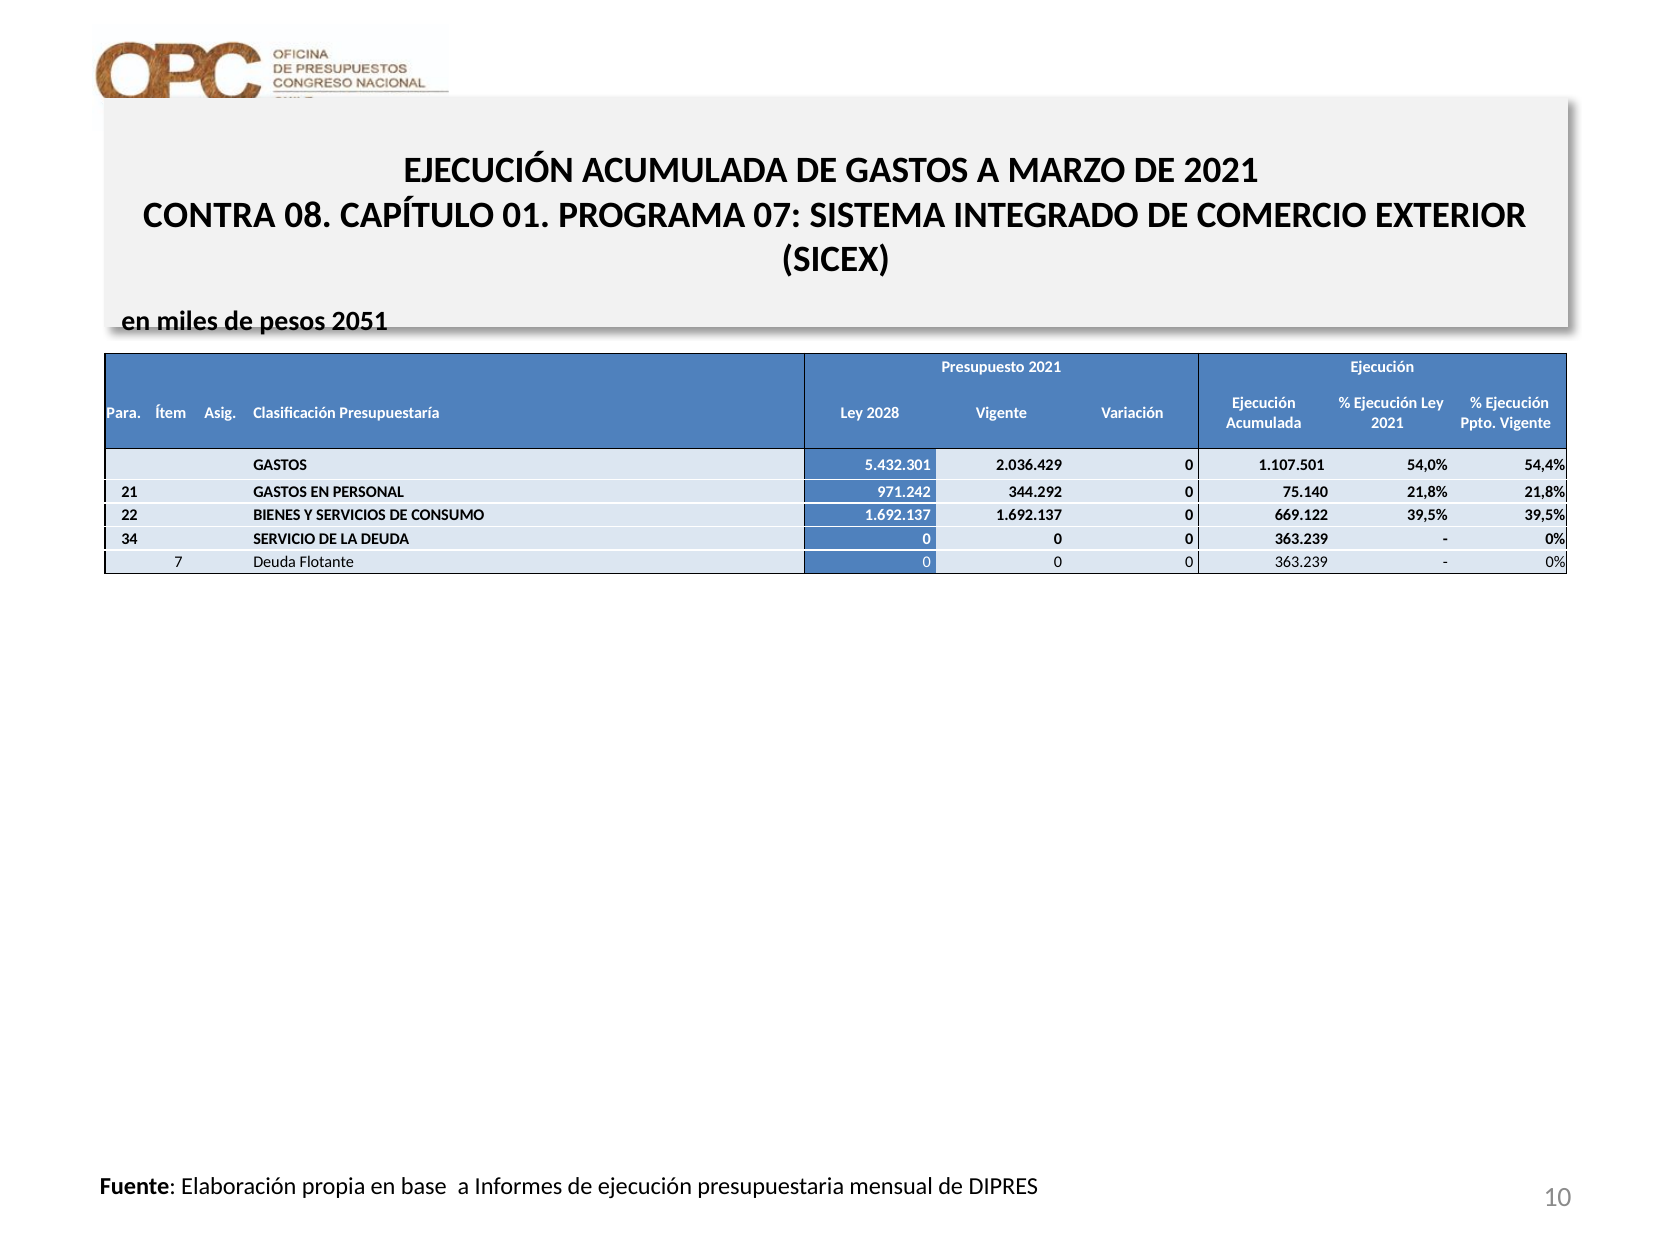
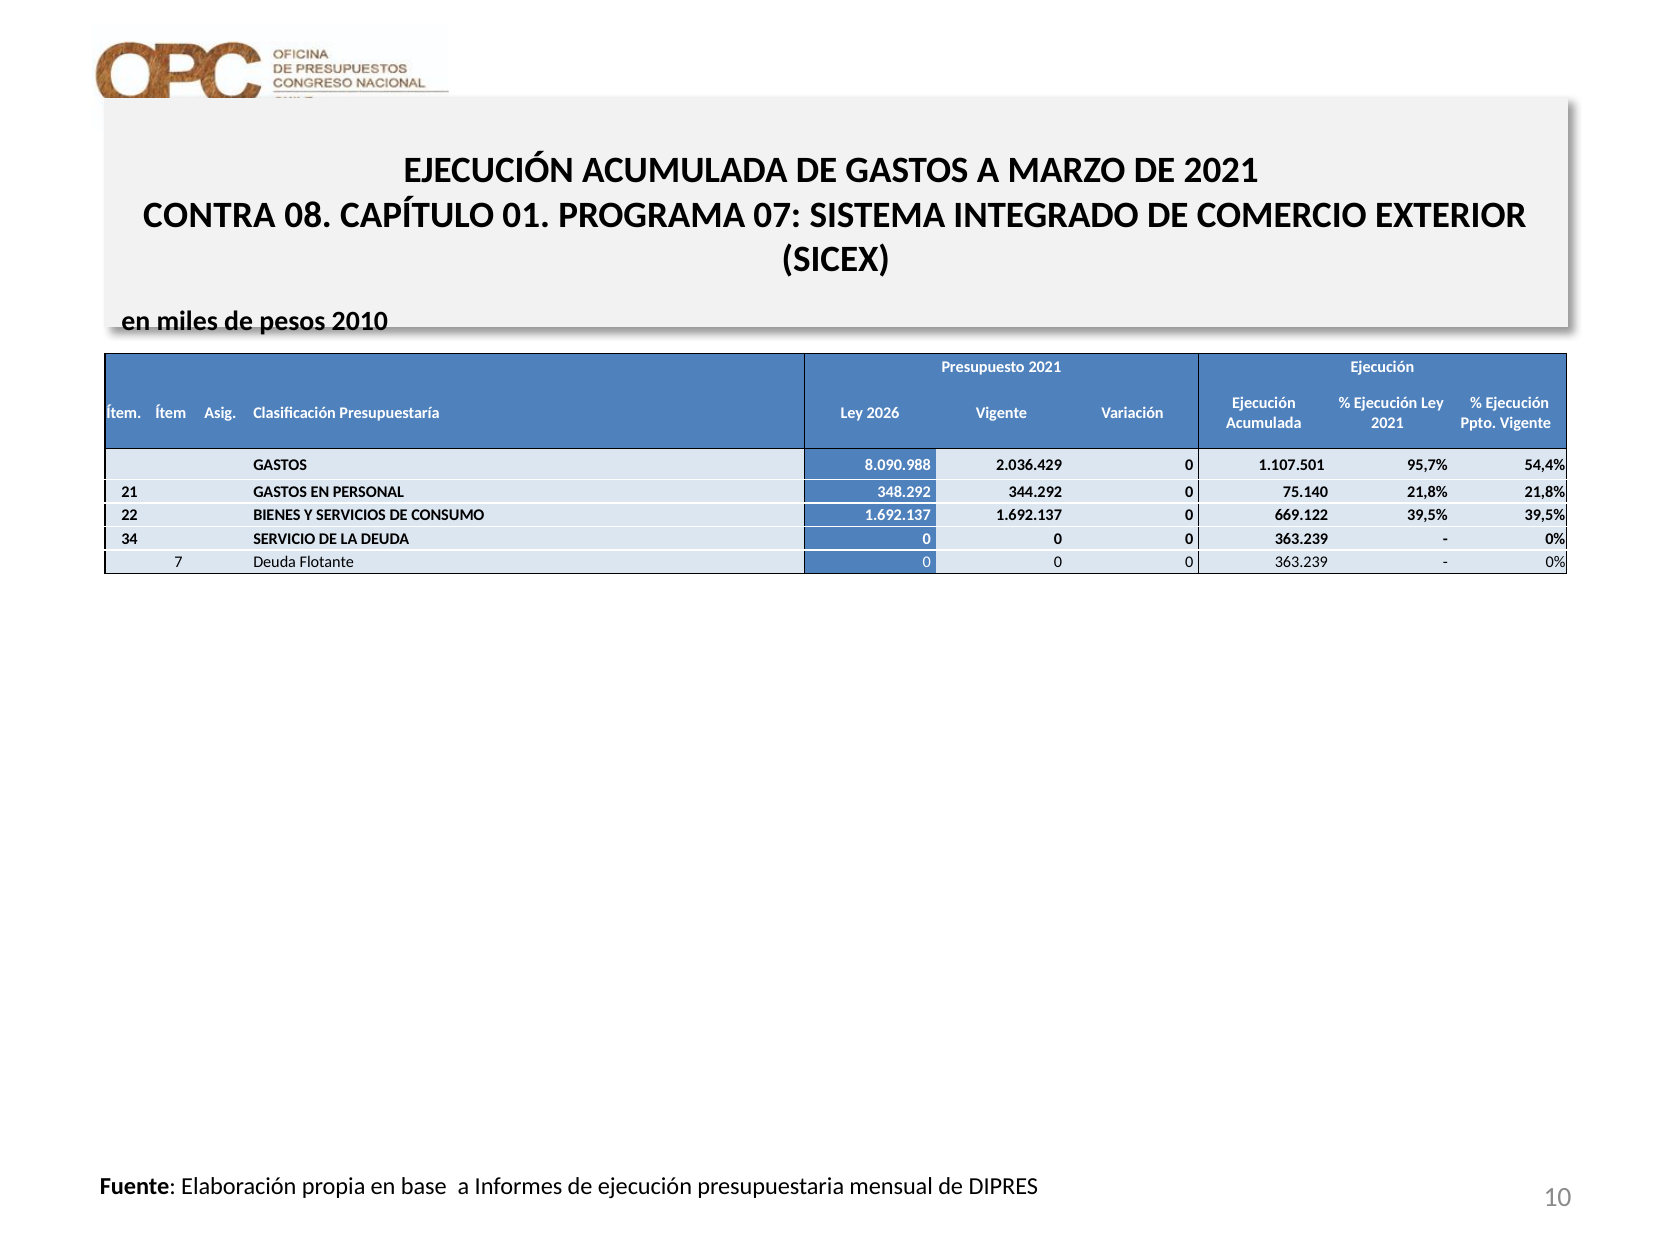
2051: 2051 -> 2010 (360, 321)
Para: Para -> Ítem (124, 413)
2028: 2028 -> 2026 (883, 413)
5.432.301: 5.432.301 -> 8.090.988 (898, 465)
54,0%: 54,0% -> 95,7% (1427, 465)
971.242: 971.242 -> 348.292 (904, 492)
